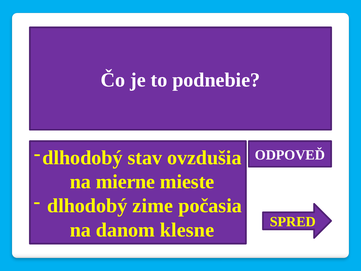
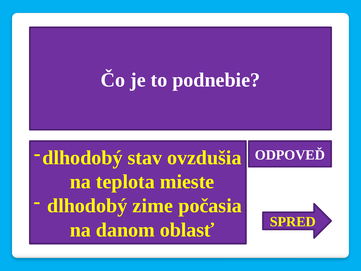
mierne: mierne -> teplota (125, 182)
klesne: klesne -> oblasť (187, 230)
